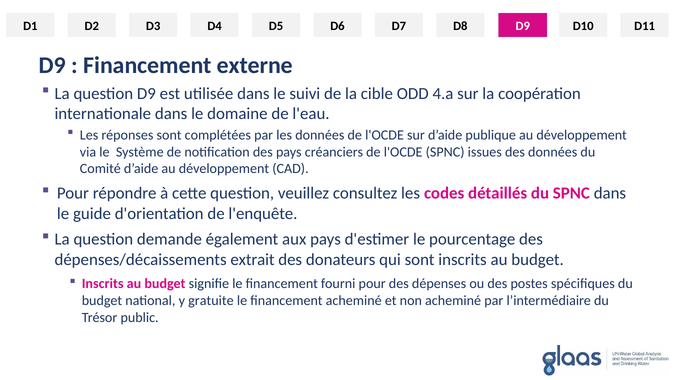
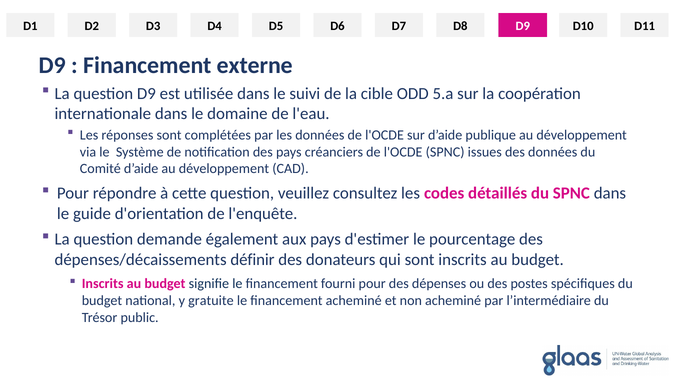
4.a: 4.a -> 5.a (443, 93)
extrait: extrait -> définir (252, 259)
